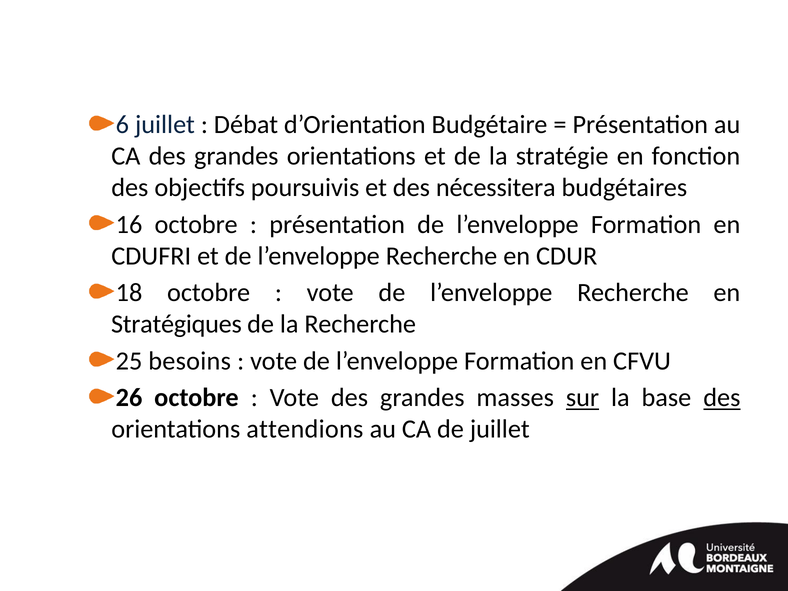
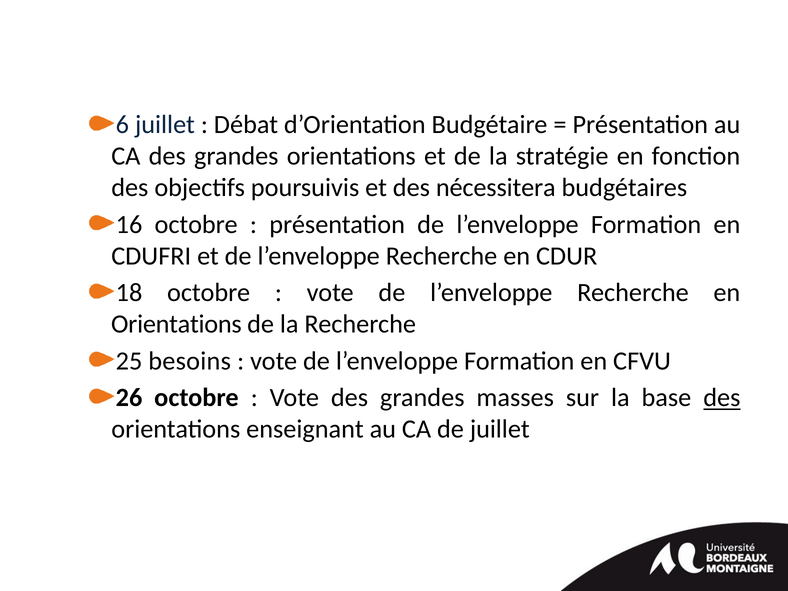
Stratégiques: Stratégiques -> Orientations (176, 324)
sur underline: present -> none (582, 398)
attendions: attendions -> enseignant (305, 429)
